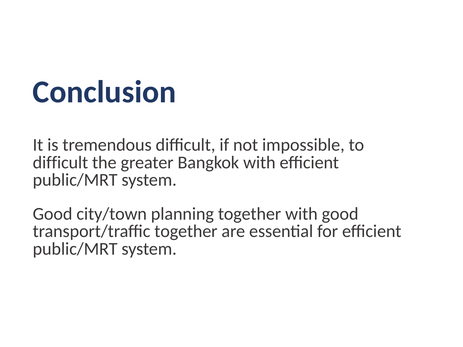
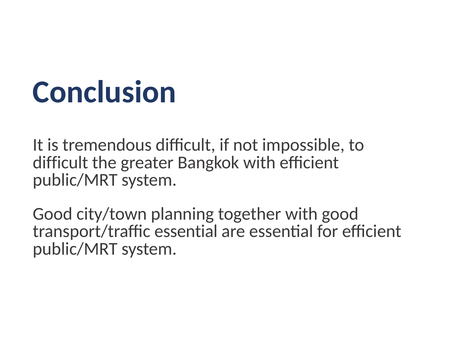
transport/traffic together: together -> essential (186, 231)
